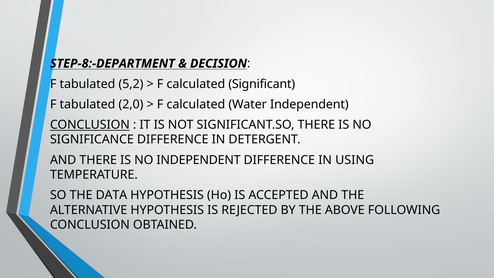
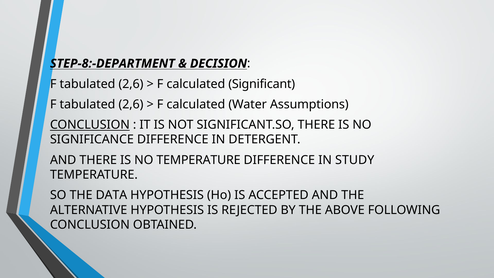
5,2: 5,2 -> 2,6 (131, 84)
2,0: 2,0 -> 2,6 (131, 104)
Water Independent: Independent -> Assumptions (309, 104)
NO INDEPENDENT: INDEPENDENT -> TEMPERATURE (199, 160)
USING: USING -> STUDY (355, 160)
